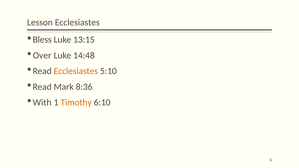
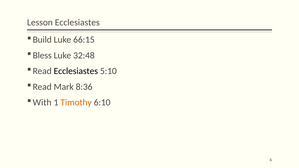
Bless: Bless -> Build (42, 40)
13:15: 13:15 -> 66:15 (84, 40)
Over: Over -> Bless (42, 55)
14:48: 14:48 -> 32:48 (84, 55)
Ecclesiastes colour: orange -> black (76, 71)
